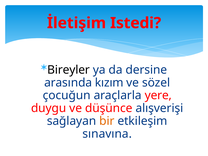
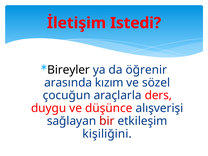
dersine: dersine -> öğrenir (146, 70)
yere: yere -> ders (158, 95)
bir colour: orange -> red (107, 121)
sınavına: sınavına -> kişiliğini (107, 134)
